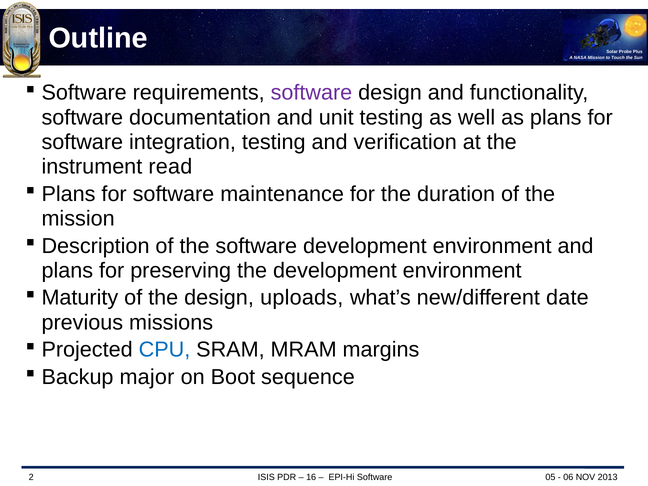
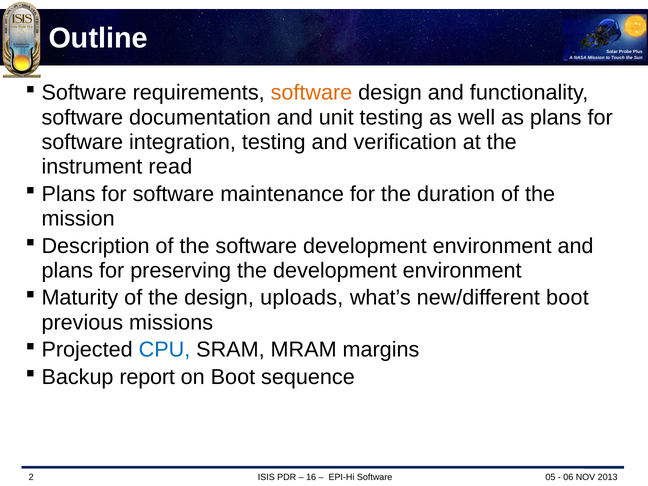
software colour: purple -> orange (311, 93)
new/different date: date -> boot (567, 298)
major: major -> report (147, 377)
